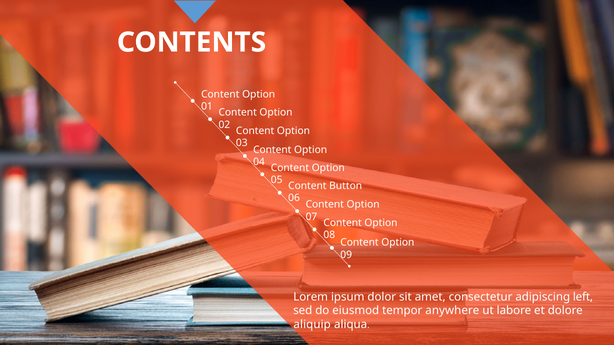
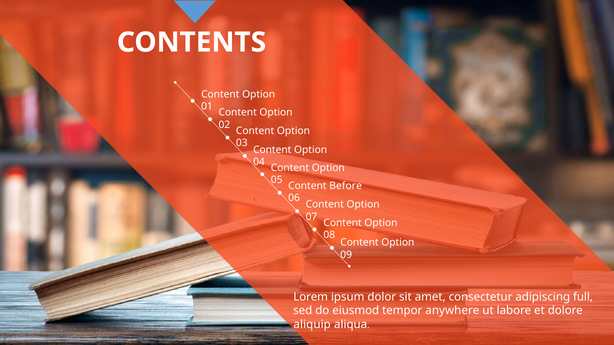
Button: Button -> Before (346, 186)
left: left -> full (583, 297)
